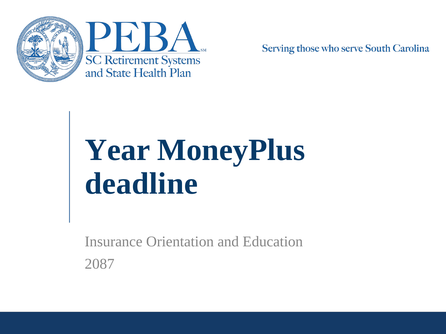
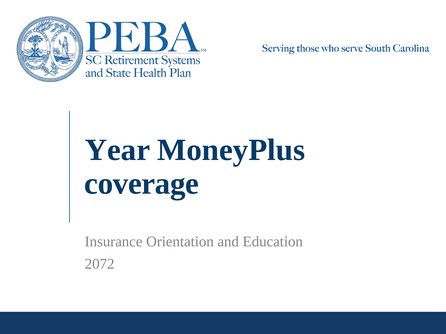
deadline: deadline -> coverage (142, 184)
2087: 2087 -> 2072 (100, 264)
